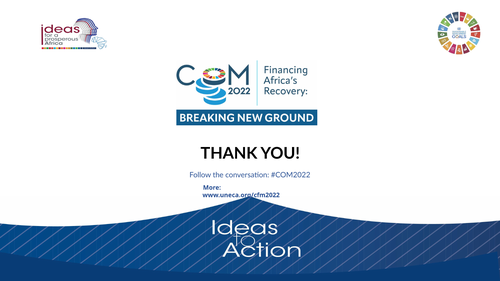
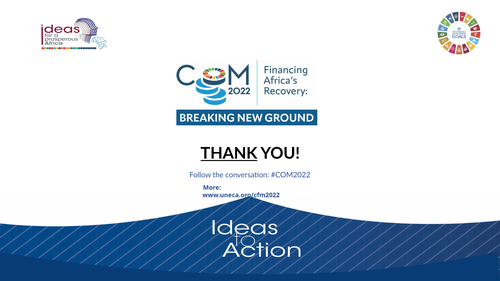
THANK underline: none -> present (229, 154)
